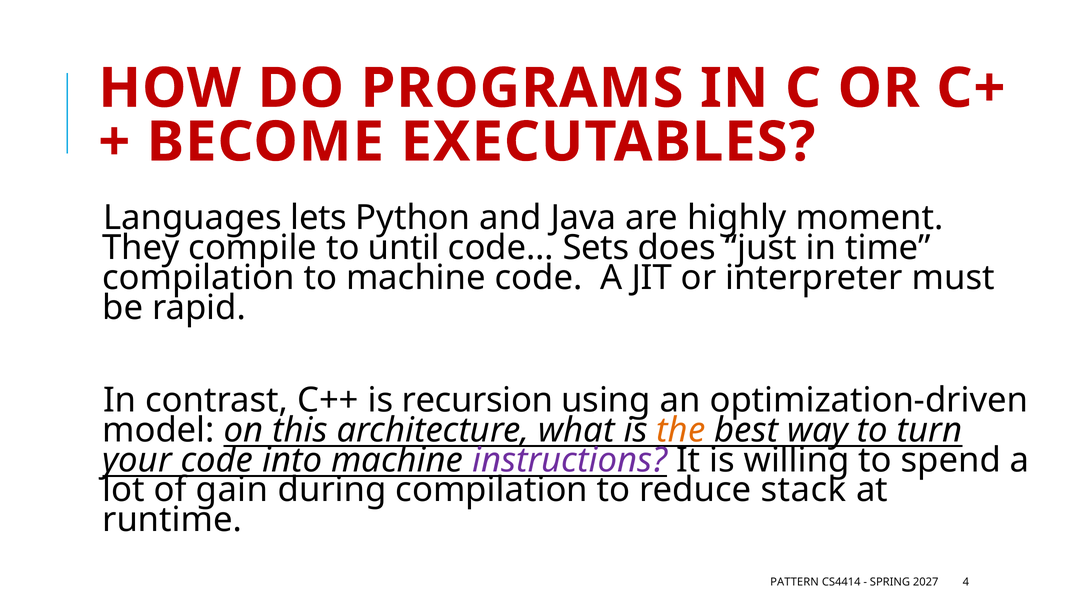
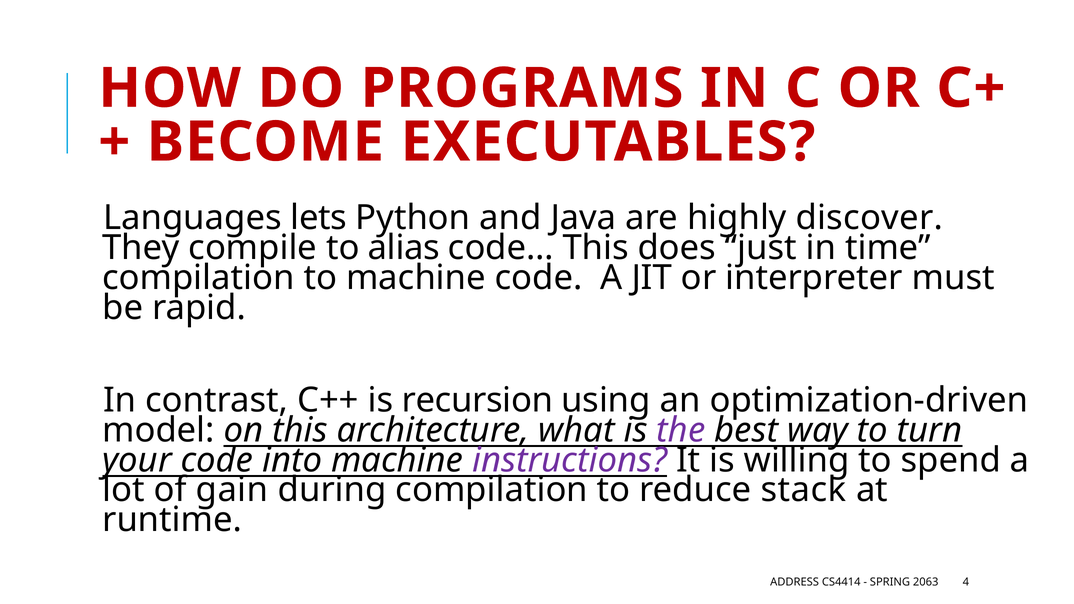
moment: moment -> discover (869, 218)
until: until -> alias (404, 248)
code… Sets: Sets -> This (596, 248)
the colour: orange -> purple (681, 430)
PATTERN: PATTERN -> ADDRESS (795, 582)
2027: 2027 -> 2063 (926, 582)
